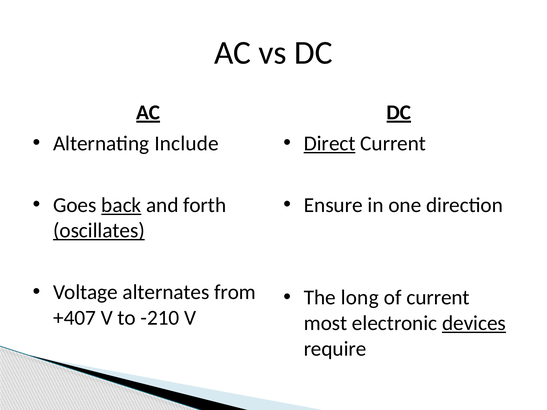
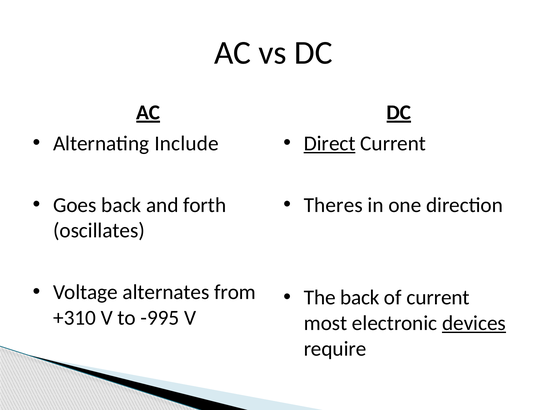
back underline: present -> none (121, 205)
Ensure: Ensure -> Theres (333, 205)
oscillates underline: present -> none (99, 231)
The long: long -> back (360, 298)
+407: +407 -> +310 (75, 318)
-210: -210 -> -995 (160, 318)
